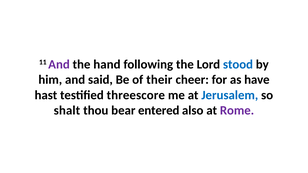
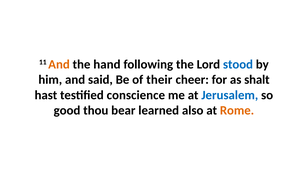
And colour: purple -> orange (59, 64)
have: have -> shalt (257, 80)
threescore: threescore -> conscience (136, 95)
shalt: shalt -> good (67, 111)
entered: entered -> learned (159, 111)
Rome colour: purple -> orange (237, 111)
